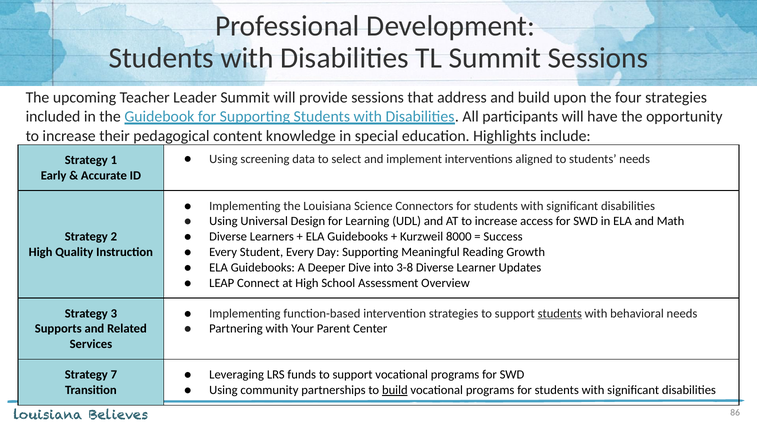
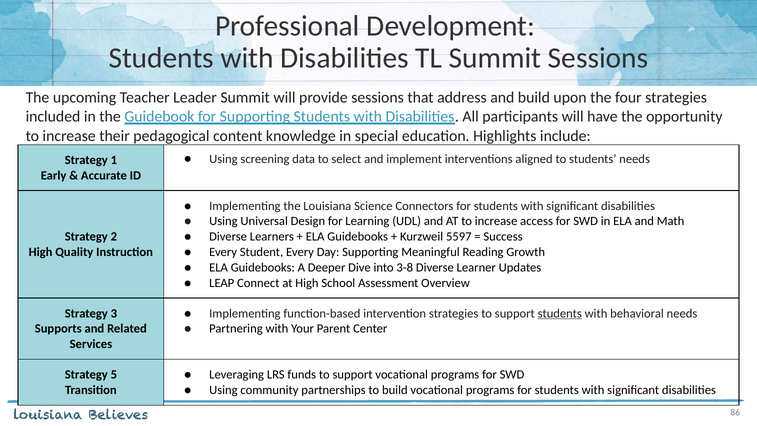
8000: 8000 -> 5597 (459, 237)
7: 7 -> 5 (114, 374)
build underline: present -> none (395, 390)
